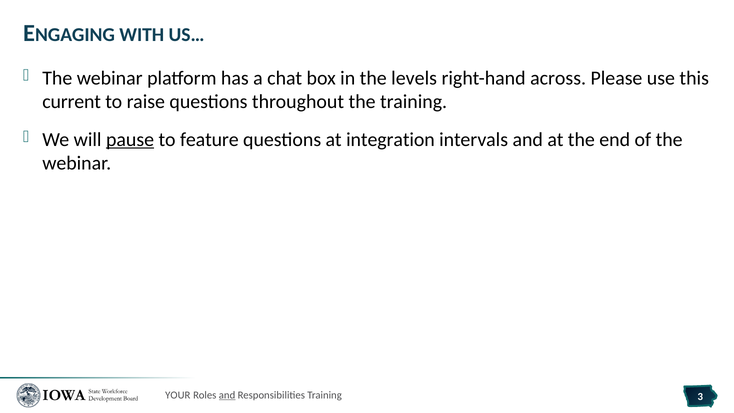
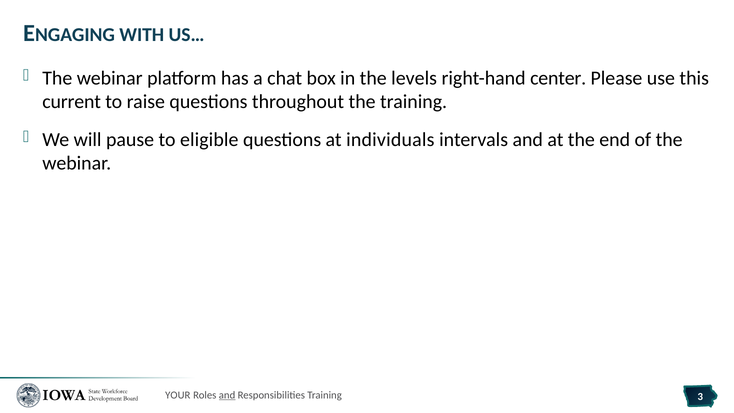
across: across -> center (558, 78)
pause underline: present -> none (130, 139)
feature: feature -> eligible (209, 139)
integration: integration -> individuals (390, 139)
